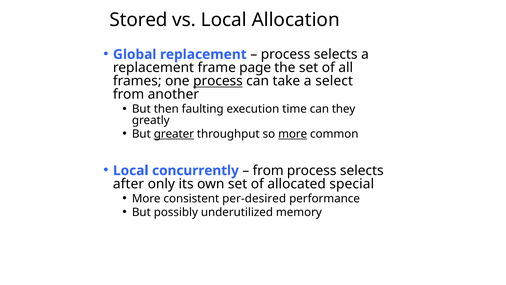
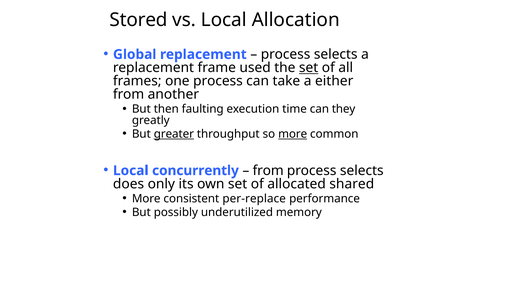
page: page -> used (255, 68)
set underline: none -> present (309, 68)
process underline: present -> none (218, 81)
select: select -> either (334, 81)
after: after -> does (129, 184)
special: special -> shared (352, 184)
per-desired: per-desired -> per-replace (254, 198)
